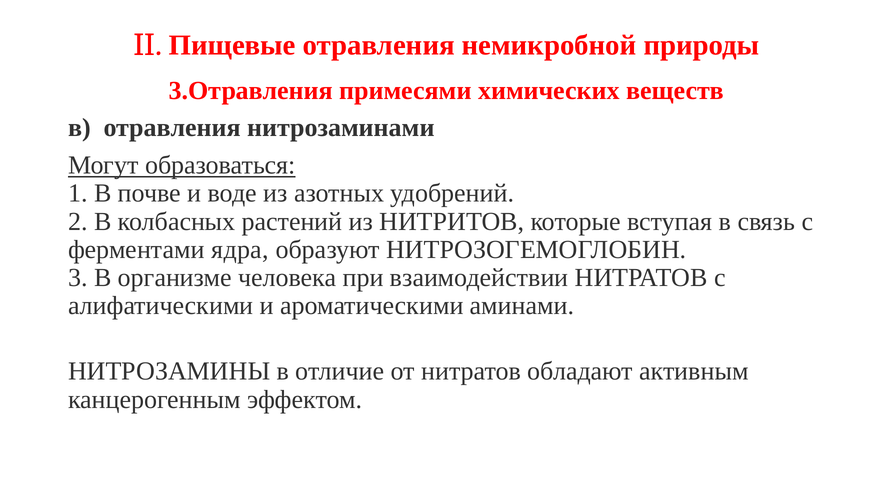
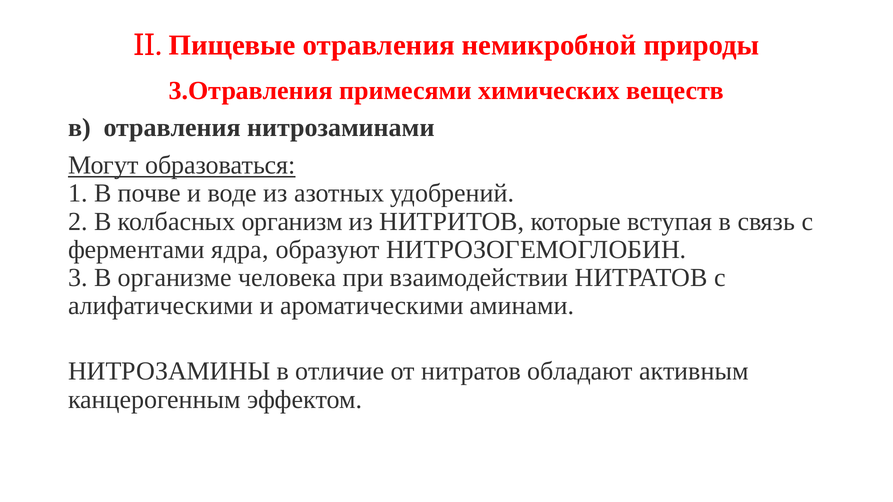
растений: растений -> организм (292, 222)
